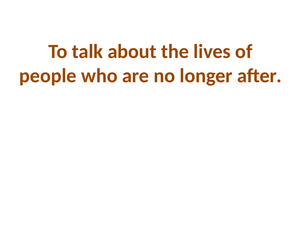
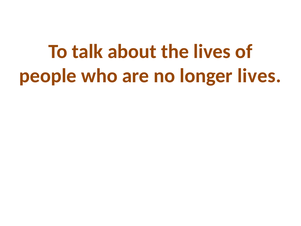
longer after: after -> lives (259, 76)
